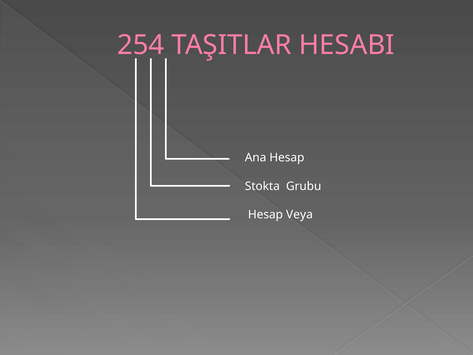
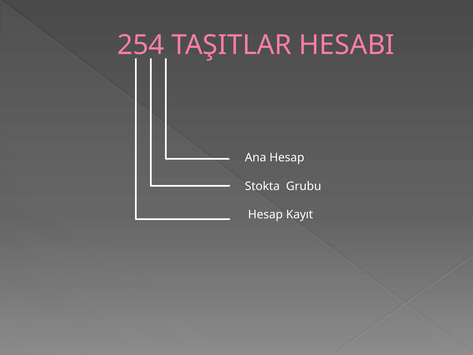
Veya: Veya -> Kayıt (300, 214)
